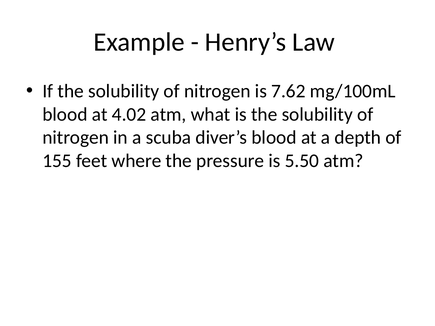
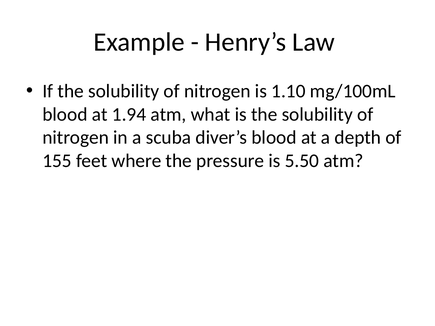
7.62: 7.62 -> 1.10 (288, 91)
4.02: 4.02 -> 1.94 (129, 114)
